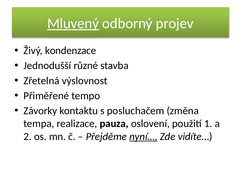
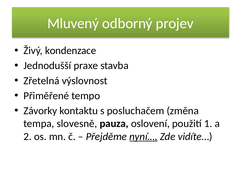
Mluvený underline: present -> none (73, 23)
různé: různé -> praxe (86, 66)
realizace: realizace -> slovesně (77, 123)
